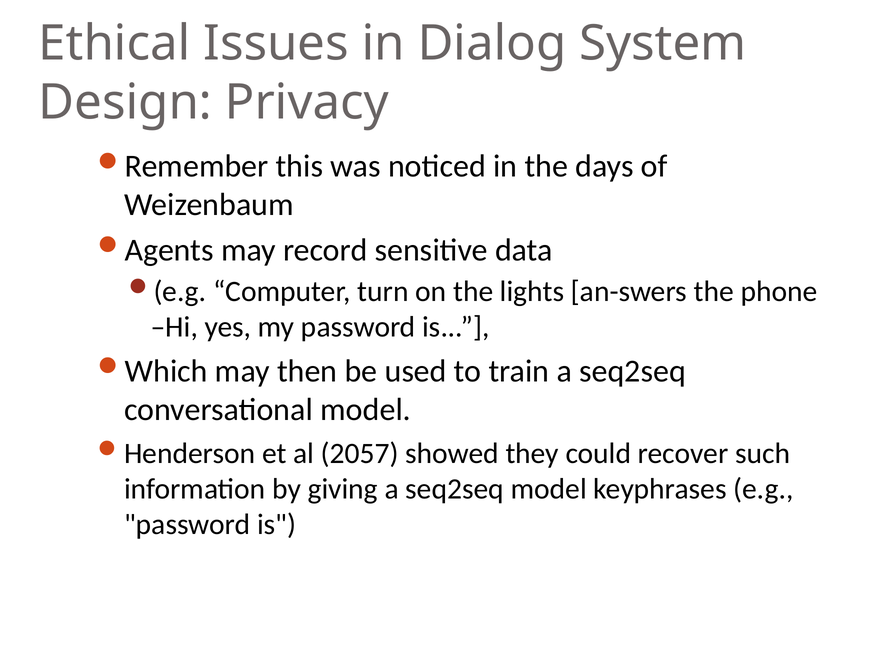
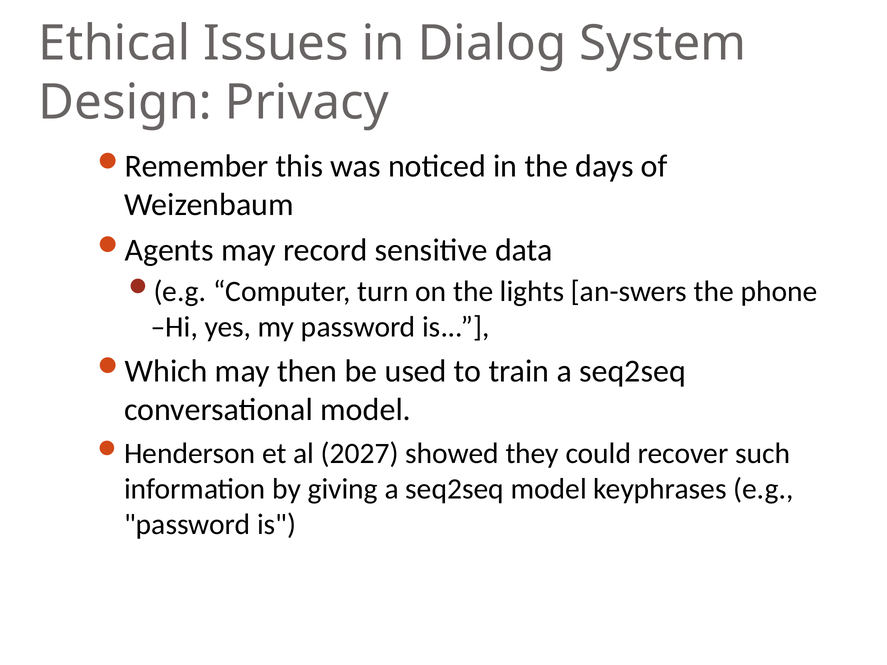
2057: 2057 -> 2027 (360, 454)
